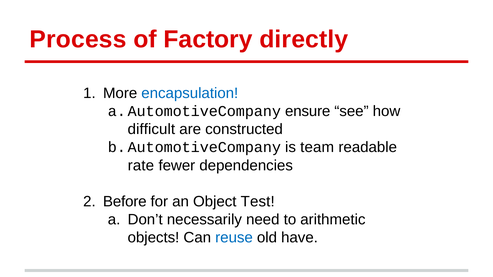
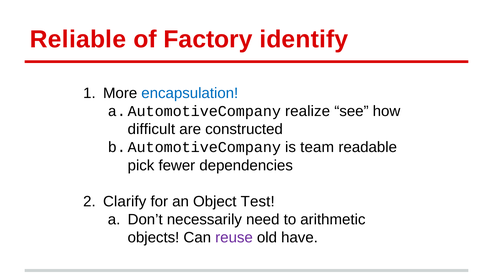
Process: Process -> Reliable (78, 39)
directly: directly -> identify (304, 39)
ensure: ensure -> realize (308, 111)
rate: rate -> pick (141, 166)
Before: Before -> Clarify (125, 202)
reuse colour: blue -> purple (234, 238)
